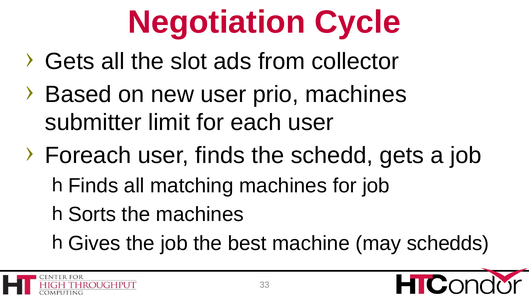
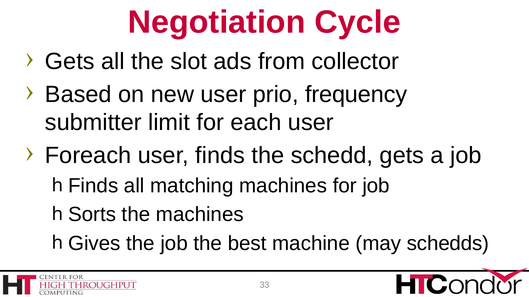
prio machines: machines -> frequency (356, 95)
